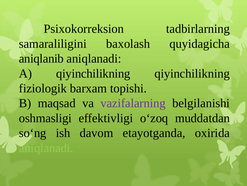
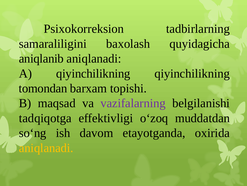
fiziologik: fiziologik -> tomondan (43, 88)
oshmasligi: oshmasligi -> tadqiqotga (45, 118)
aniqlanadi colour: light green -> yellow (46, 147)
